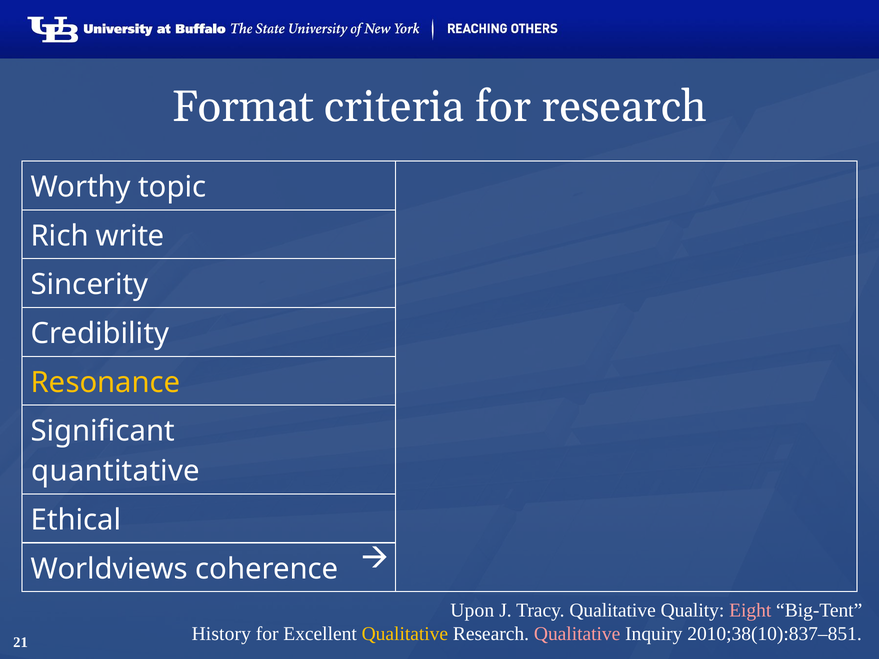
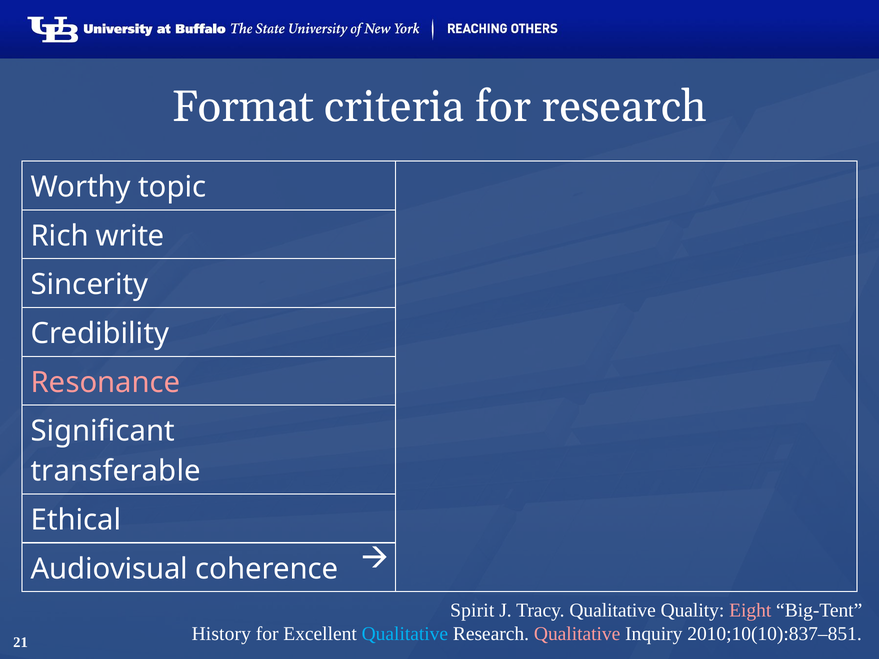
Resonance colour: yellow -> pink (106, 383)
quantitative: quantitative -> transferable (116, 471)
Worldviews: Worldviews -> Audiovisual (109, 569)
Upon: Upon -> Spirit (472, 611)
Qualitative colour: yellow -> light blue (405, 634)
2010;38(10):837–851: 2010;38(10):837–851 -> 2010;10(10):837–851 (775, 634)
